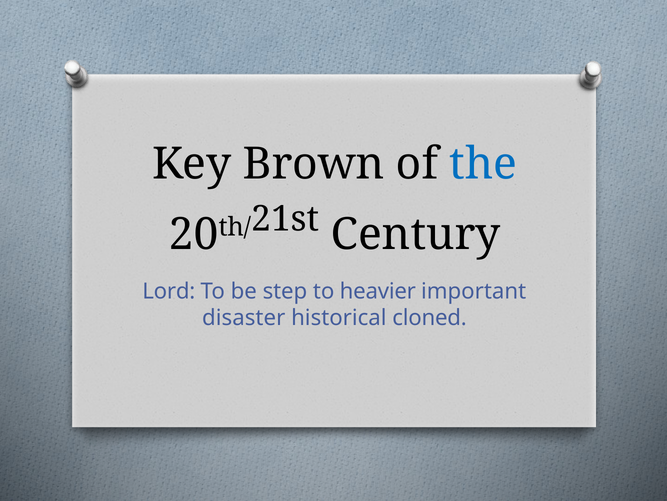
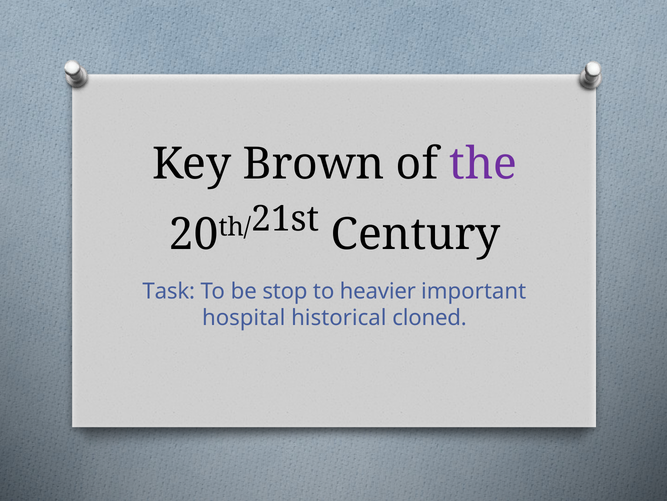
the colour: blue -> purple (483, 164)
Lord: Lord -> Task (169, 291)
step: step -> stop (285, 291)
disaster: disaster -> hospital (244, 317)
